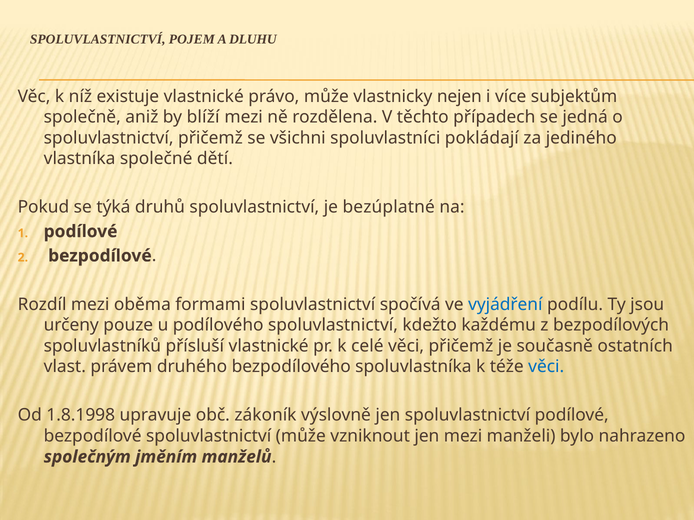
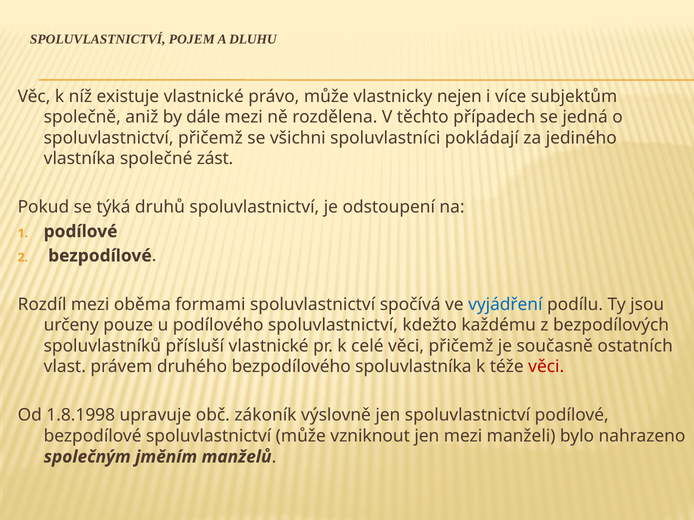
blíží: blíží -> dále (203, 117)
dětí: dětí -> zást (215, 159)
bezúplatné: bezúplatné -> odstoupení (389, 207)
věci colour: blue -> red (546, 367)
